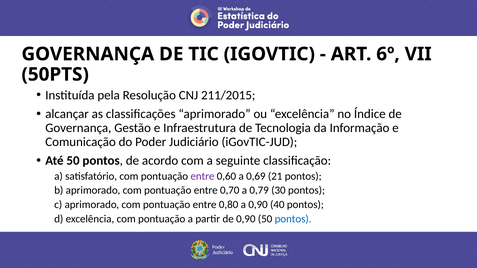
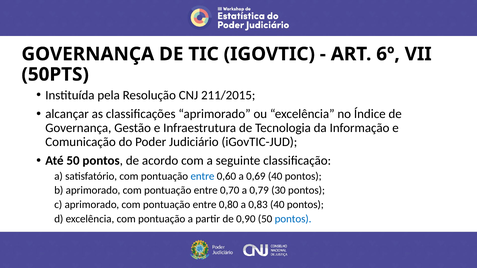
entre colour: purple -> blue (202, 176)
0,69 21: 21 -> 40 (275, 176)
a 0,90: 0,90 -> 0,83 (258, 205)
